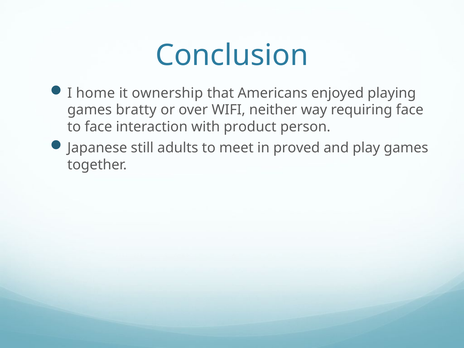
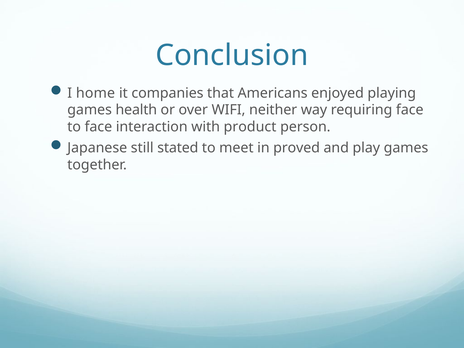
ownership: ownership -> companies (167, 93)
bratty: bratty -> health (136, 110)
adults: adults -> stated (178, 148)
